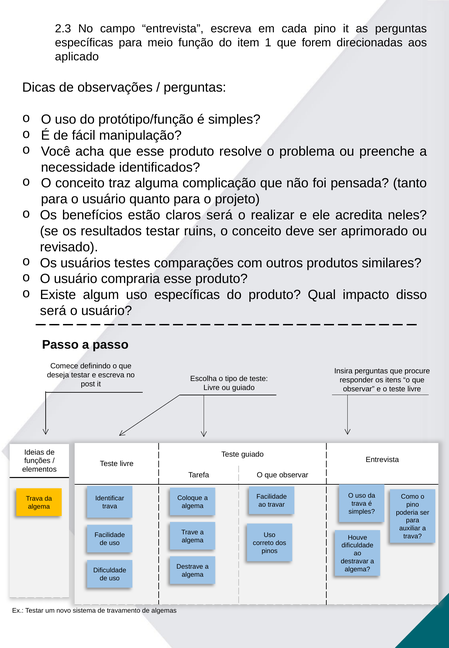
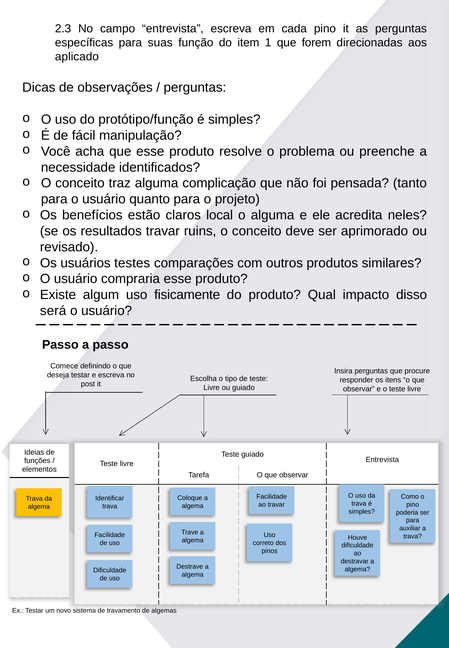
meio: meio -> suas (160, 43)
claros será: será -> local (220, 215)
o realizar: realizar -> alguma (273, 215)
resultados testar: testar -> travar (163, 231)
uso específicas: específicas -> fisicamente (187, 295)
